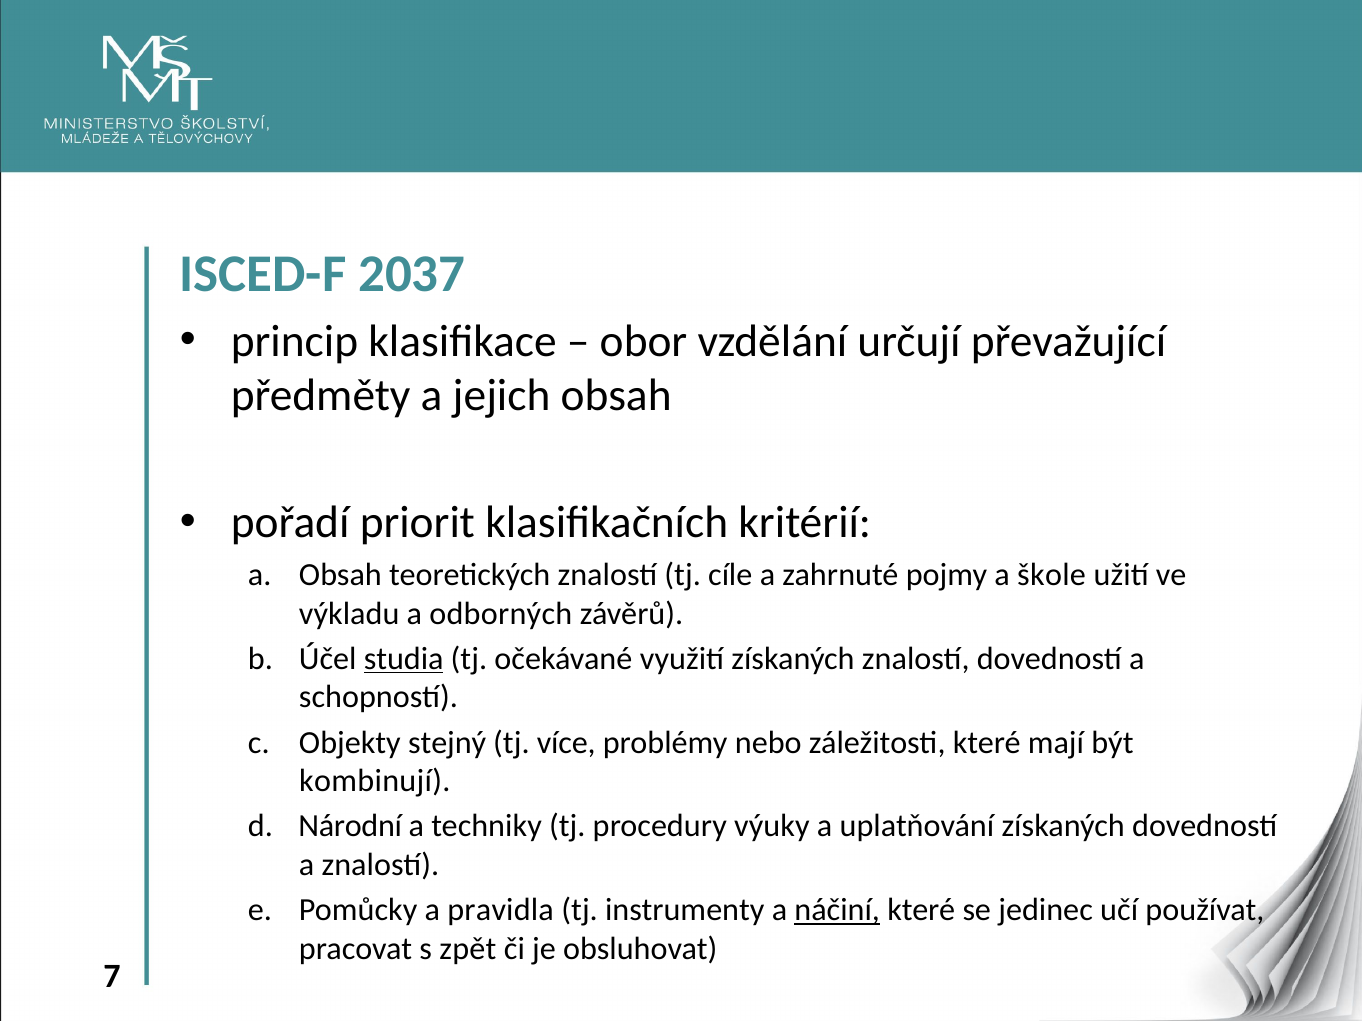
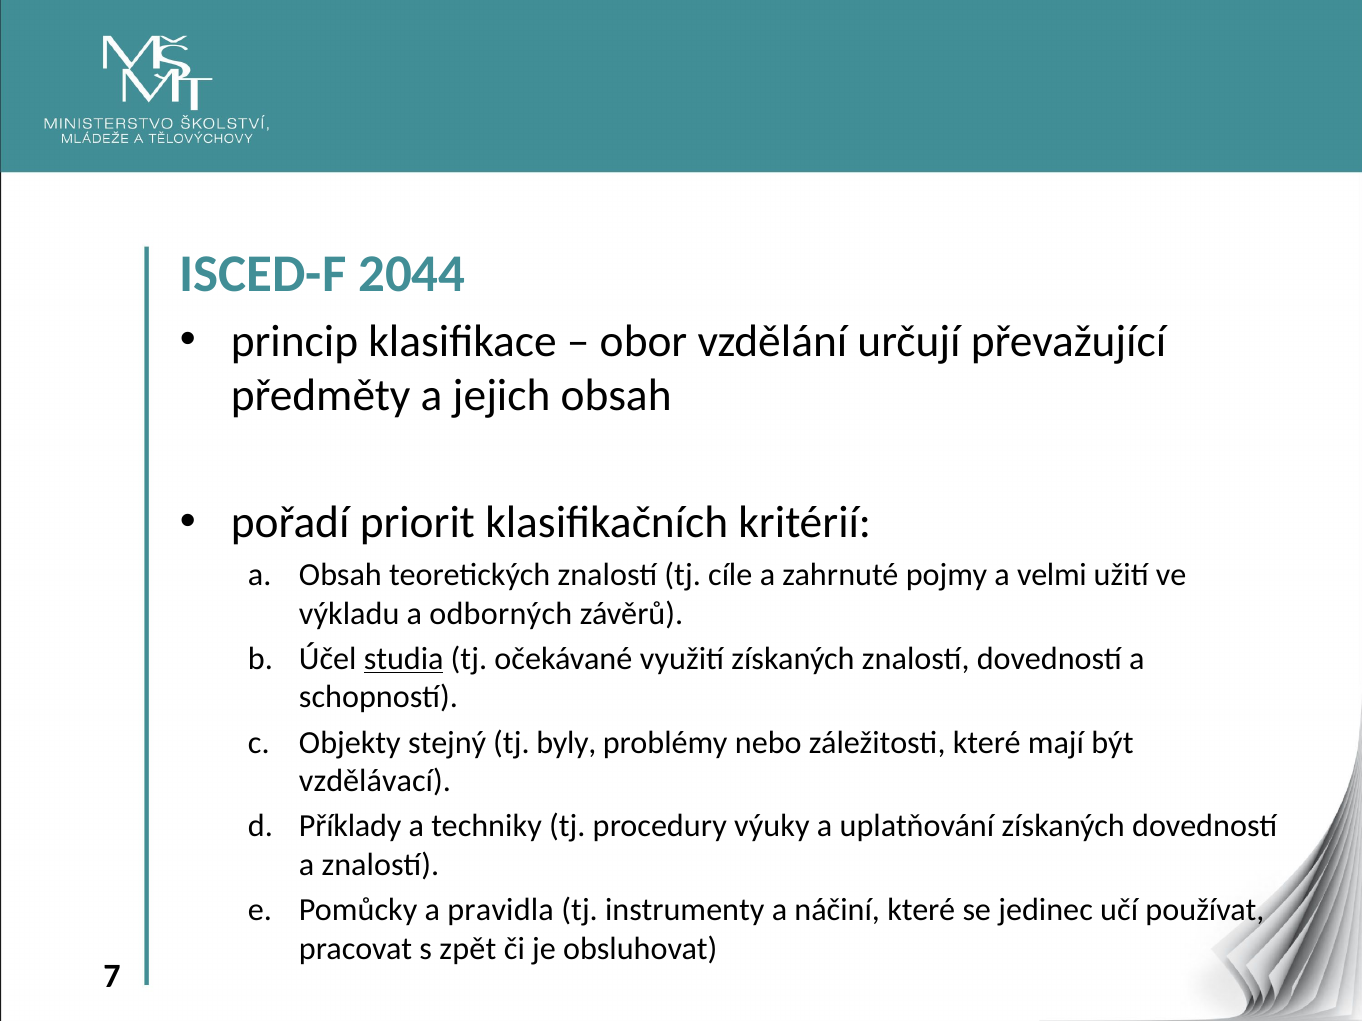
2037: 2037 -> 2044 (412, 274)
škole: škole -> velmi (1052, 575)
více: více -> byly (566, 743)
kombinují: kombinují -> vzdělávací (375, 781)
Národní: Národní -> Příklady (350, 827)
náčiní underline: present -> none (837, 910)
